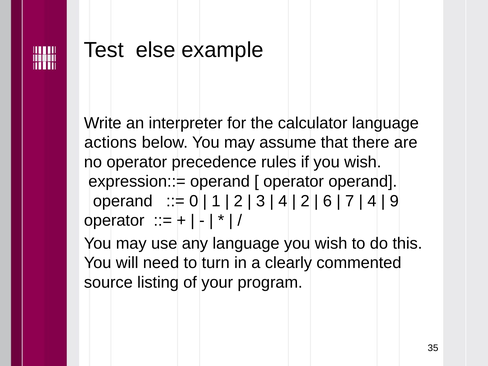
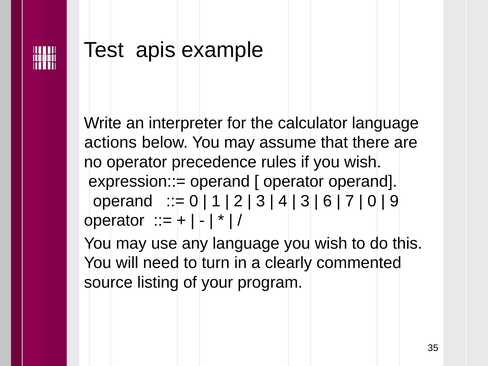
else: else -> apis (156, 50)
2: 2 -> 3 (305, 201)
4: 4 -> 0 (372, 201)
